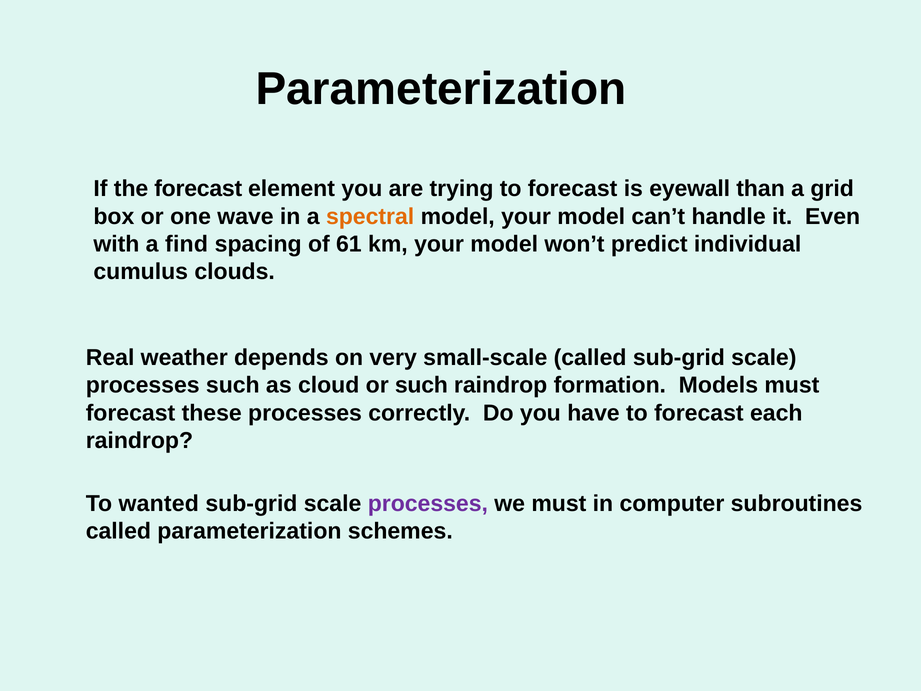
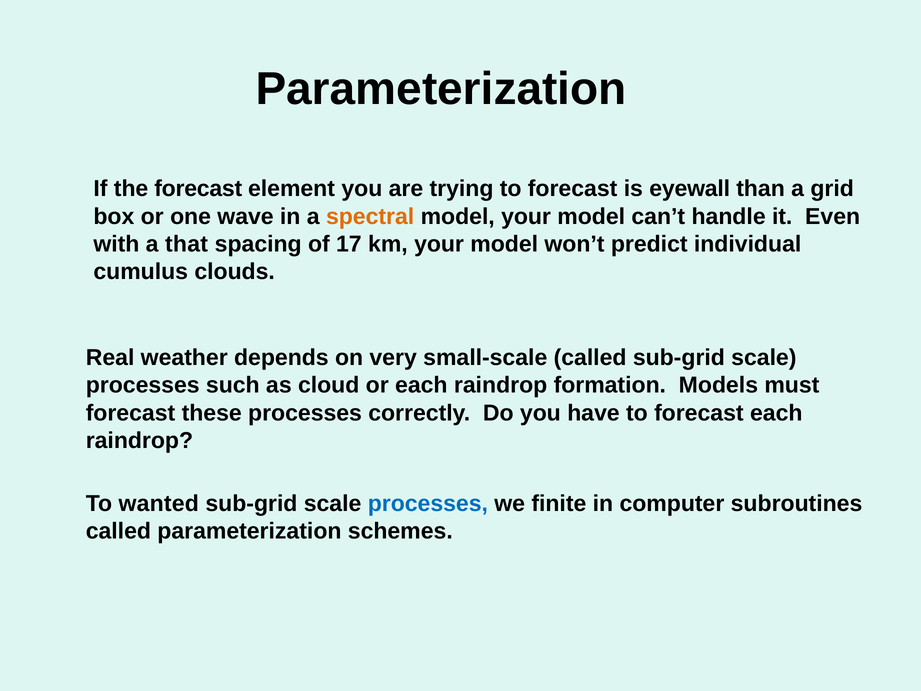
find: find -> that (187, 244)
61: 61 -> 17 (349, 244)
or such: such -> each (421, 385)
processes colour: purple -> blue (428, 503)
we must: must -> finite (559, 503)
